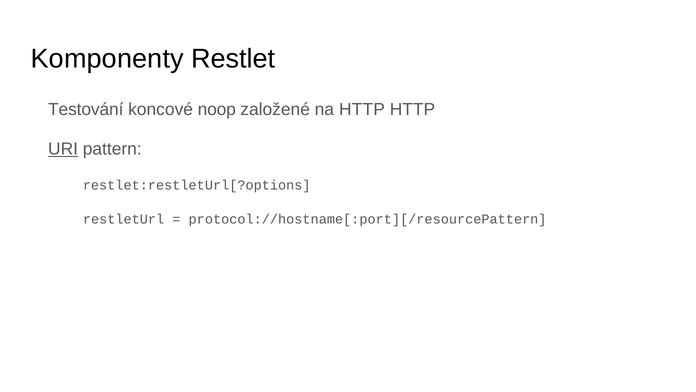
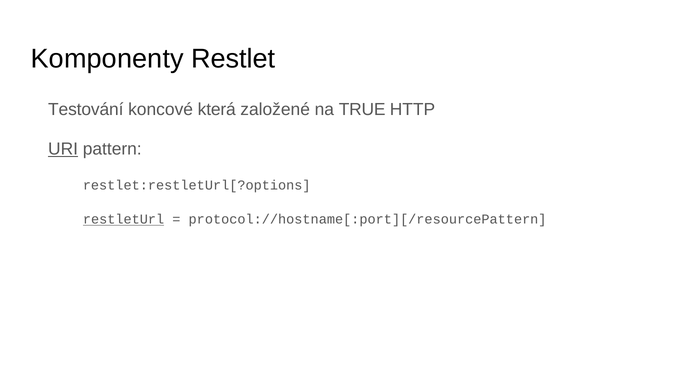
noop: noop -> která (217, 109)
na HTTP: HTTP -> TRUE (362, 109)
restletUrl underline: none -> present (124, 219)
